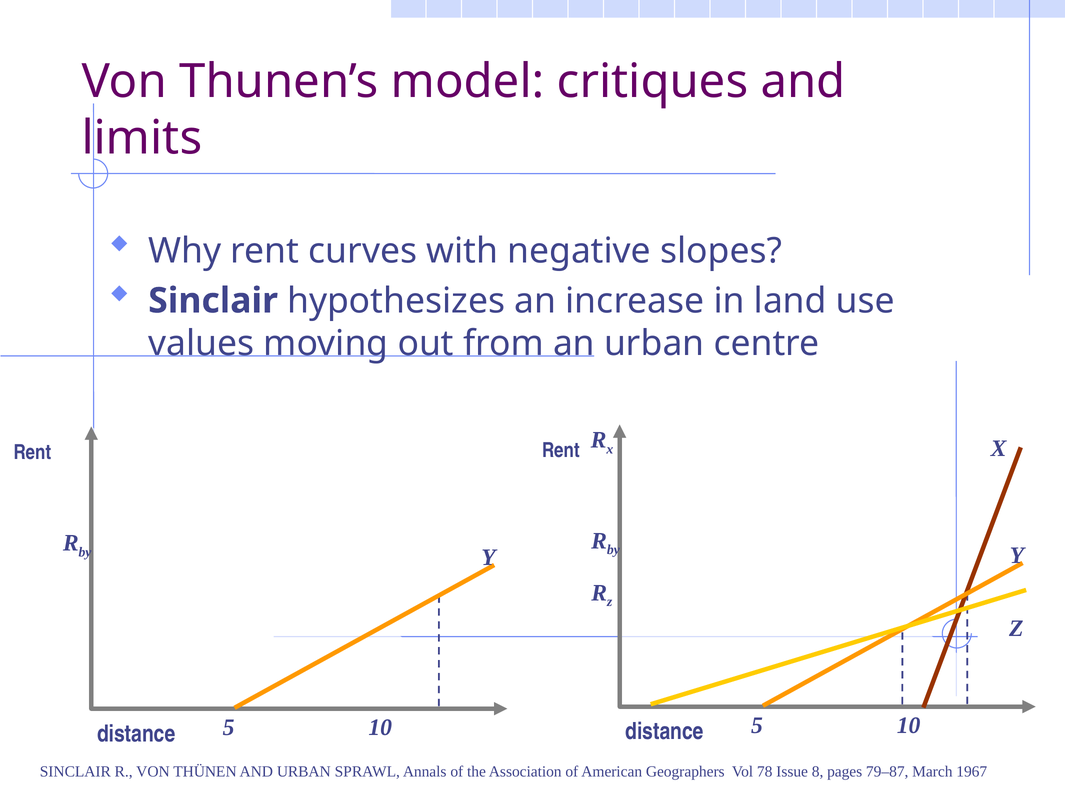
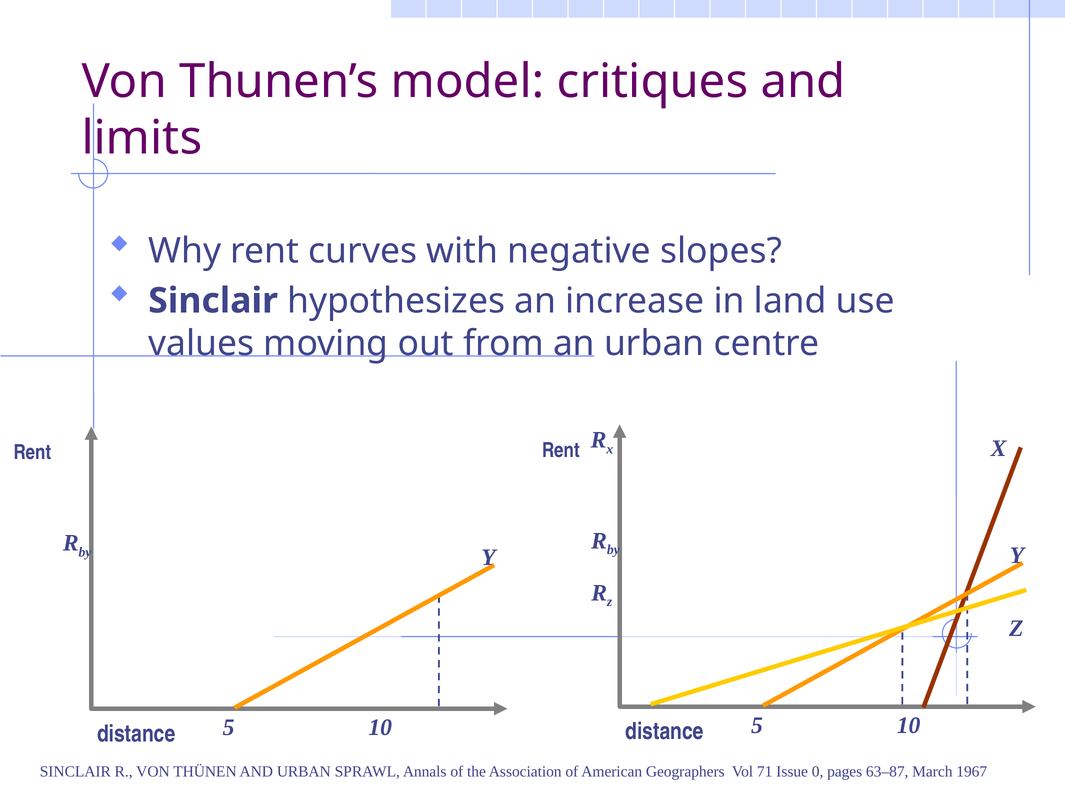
78: 78 -> 71 (765, 771)
8: 8 -> 0 (818, 771)
79–87: 79–87 -> 63–87 (887, 771)
